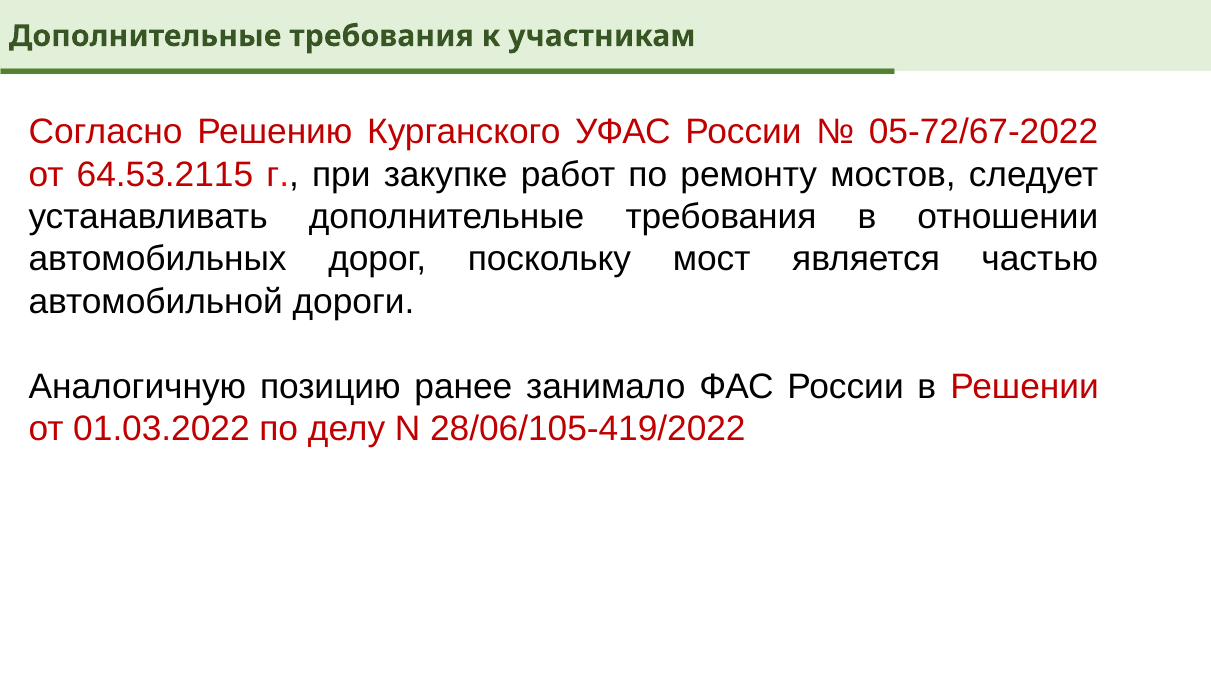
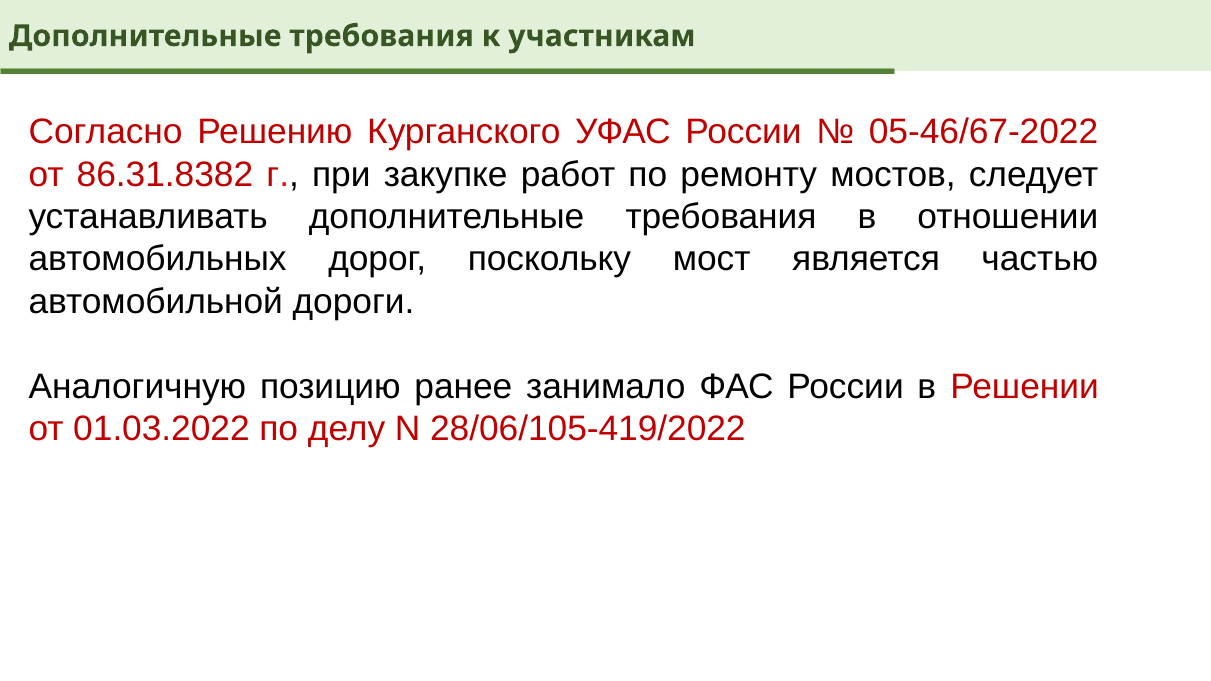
05-72/67-2022: 05-72/67-2022 -> 05-46/67-2022 (984, 132)
64.53.2115: 64.53.2115 -> 86.31.8382 (165, 174)
